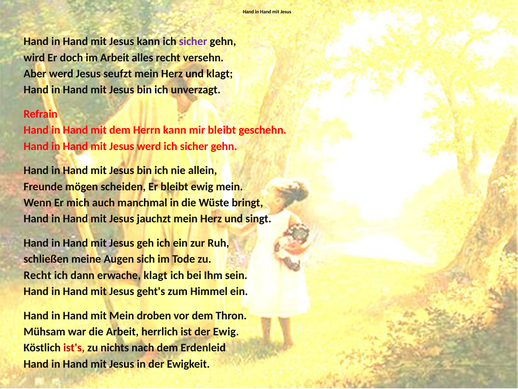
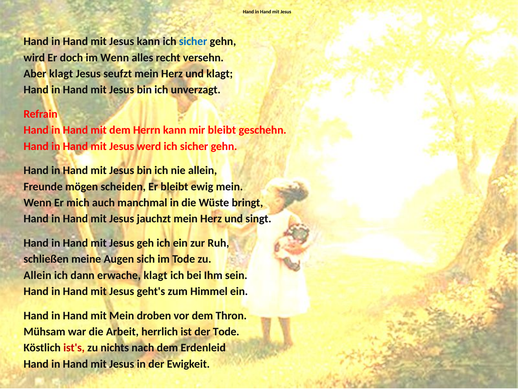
sicher colour: purple -> blue (193, 41)
im Arbeit: Arbeit -> Wenn (115, 57)
Aber werd: werd -> klagt (61, 74)
Recht: Recht -> Allein (37, 275)
der Ewig: Ewig -> Tode (226, 331)
